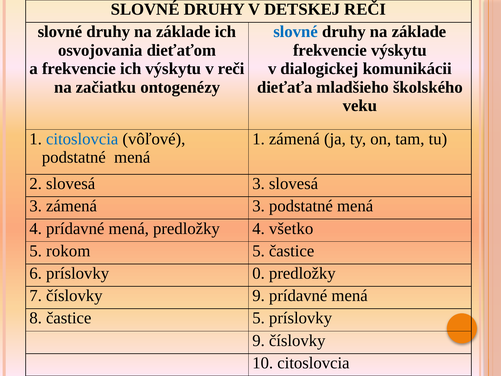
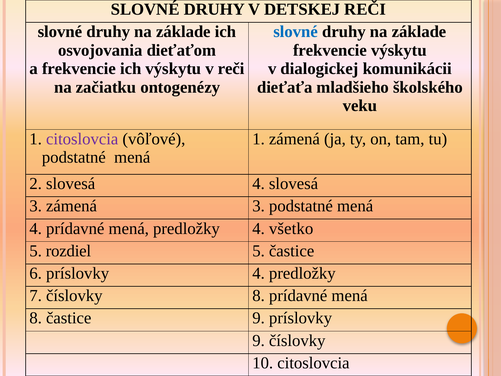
citoslovcia colour: blue -> purple (82, 139)
2 slovesá 3: 3 -> 4 (259, 184)
rokom: rokom -> rozdiel (68, 251)
príslovky 0: 0 -> 4 (259, 273)
číslovky 9: 9 -> 8 (259, 296)
častice 5: 5 -> 9 (259, 318)
